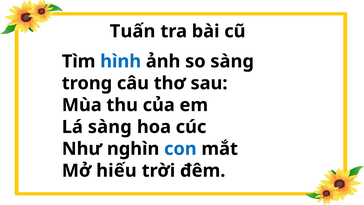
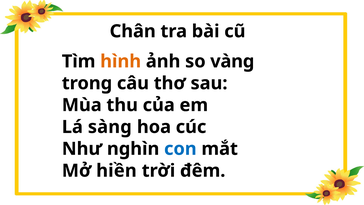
Tuấn: Tuấn -> Chân (133, 31)
hình colour: blue -> orange (121, 61)
so sàng: sàng -> vàng (232, 61)
hiếu: hiếu -> hiền (116, 170)
